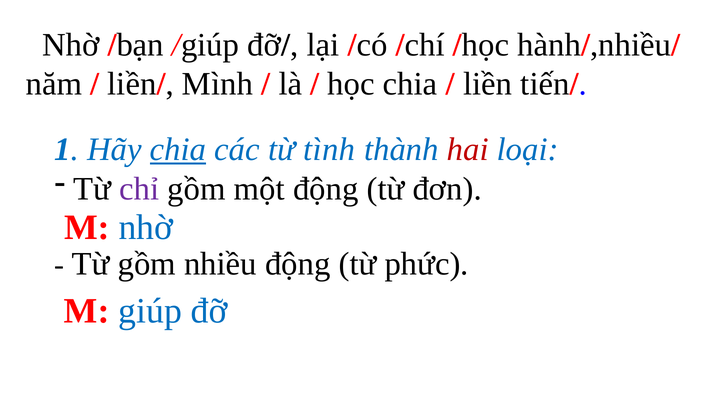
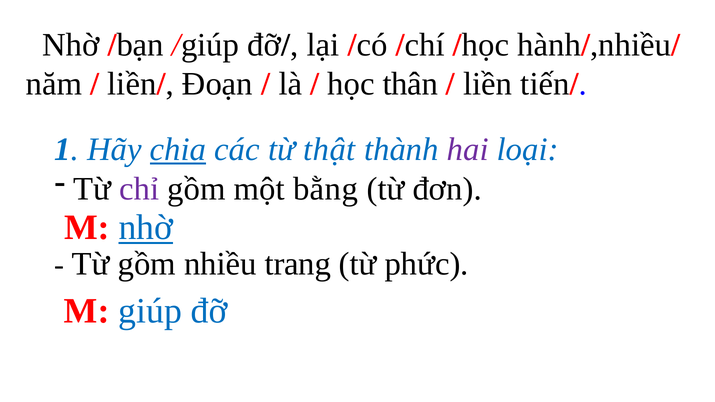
Mình: Mình -> Đoạn (217, 84)
học chia: chia -> thân (410, 84)
tình: tình -> thật (329, 150)
hai colour: red -> purple (468, 150)
một động: động -> bằng (326, 189)
nhờ underline: none -> present (146, 228)
nhiều động: động -> trang (298, 264)
